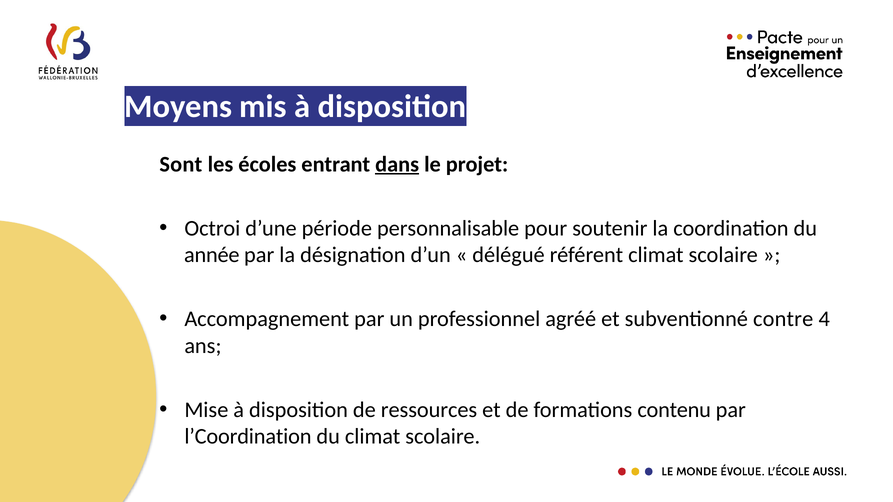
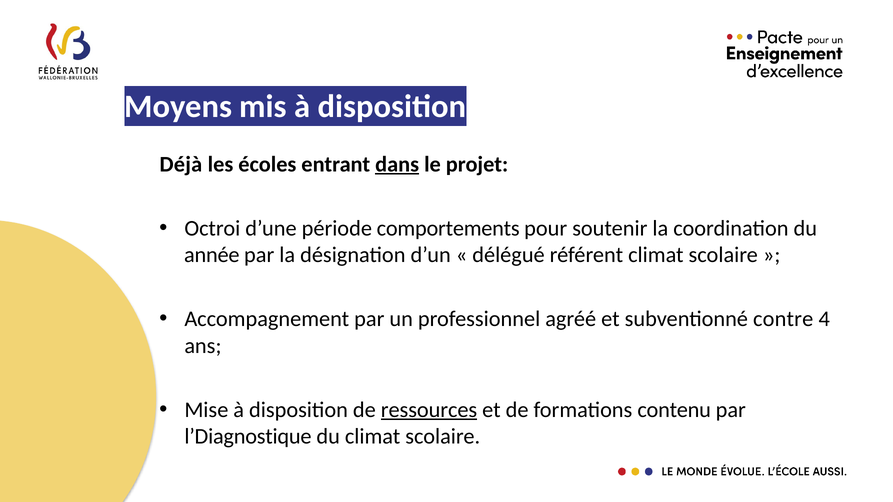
Sont: Sont -> Déjà (181, 164)
personnalisable: personnalisable -> comportements (448, 228)
ressources underline: none -> present (429, 410)
l’Coordination: l’Coordination -> l’Diagnostique (248, 437)
